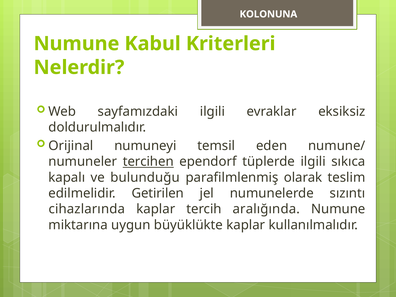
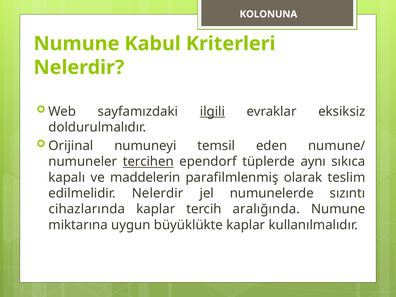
ilgili underline: none -> present (212, 111)
tüplerde ilgili: ilgili -> aynı (313, 162)
bulunduğu: bulunduğu -> maddelerin (145, 177)
edilmelidir Getirilen: Getirilen -> Nelerdir (158, 193)
